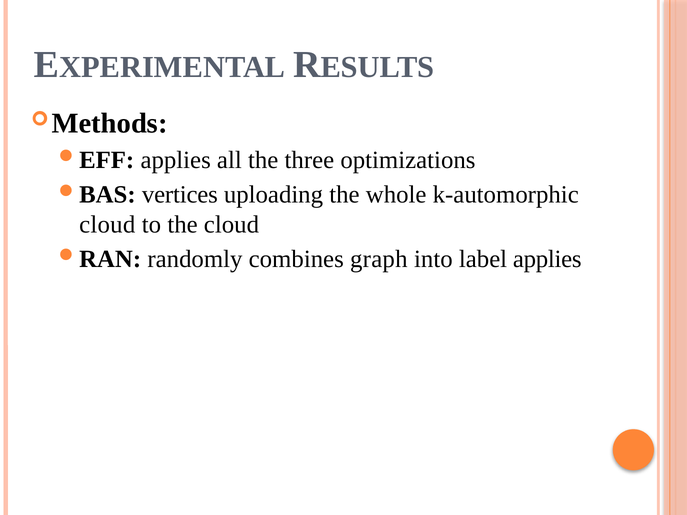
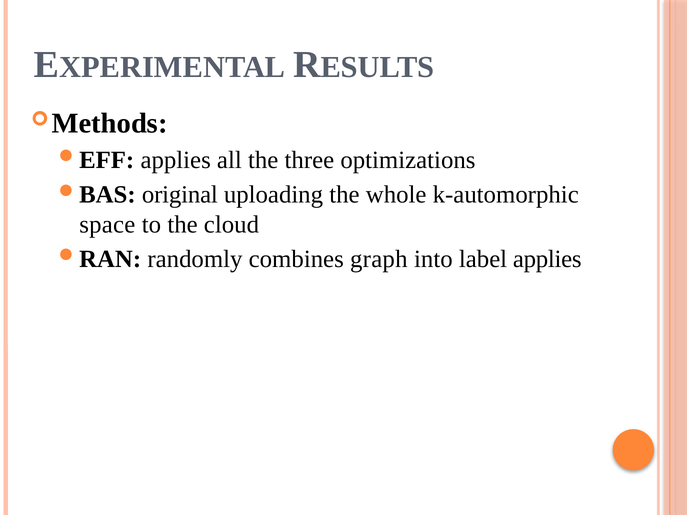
vertices: vertices -> original (180, 195)
cloud: cloud -> space (107, 224)
